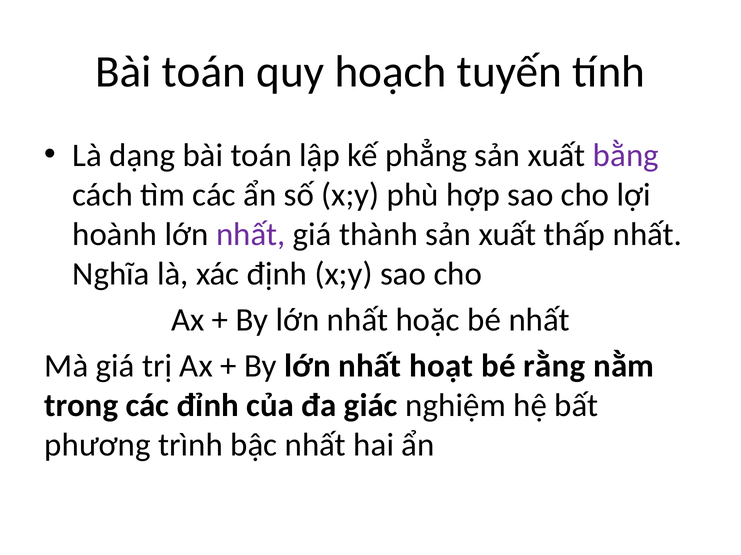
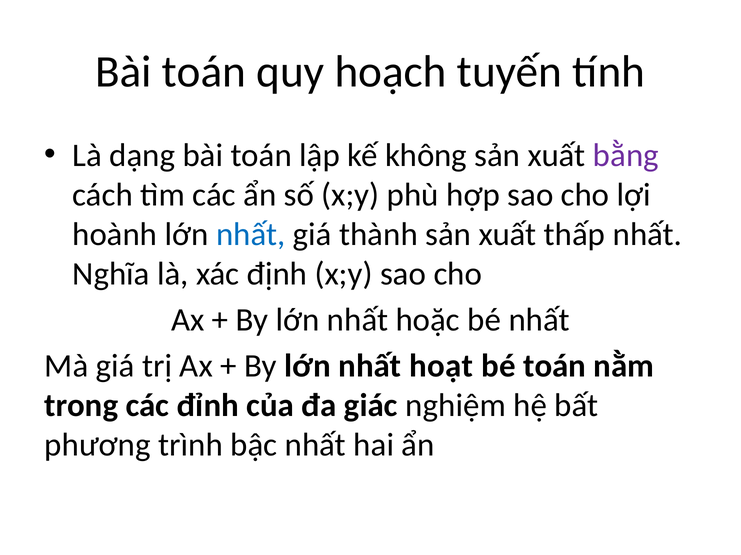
phẳng: phẳng -> không (426, 155)
nhất colour: purple -> blue (251, 235)
bé rằng: rằng -> toán (555, 366)
